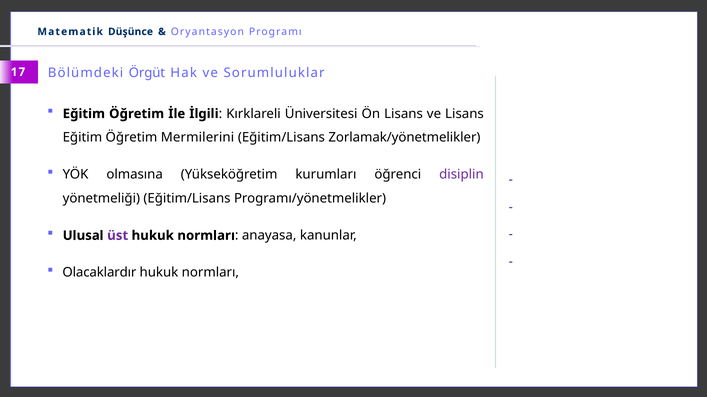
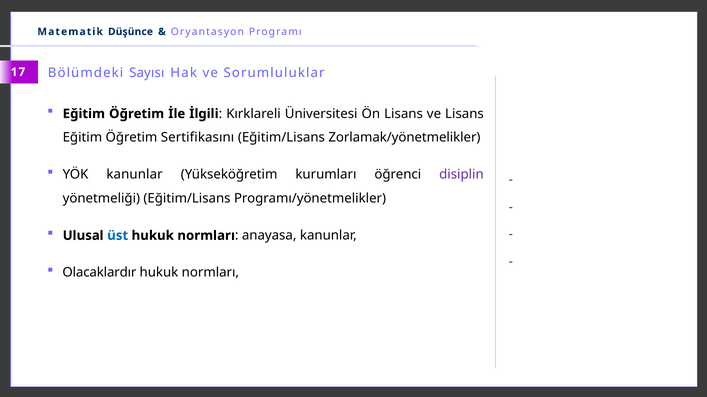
Örgüt: Örgüt -> Sayısı (147, 73)
Mermilerini: Mermilerini -> Sertifikasını (198, 138)
YÖK olmasına: olmasına -> kanunlar (135, 175)
üst colour: purple -> blue (118, 236)
